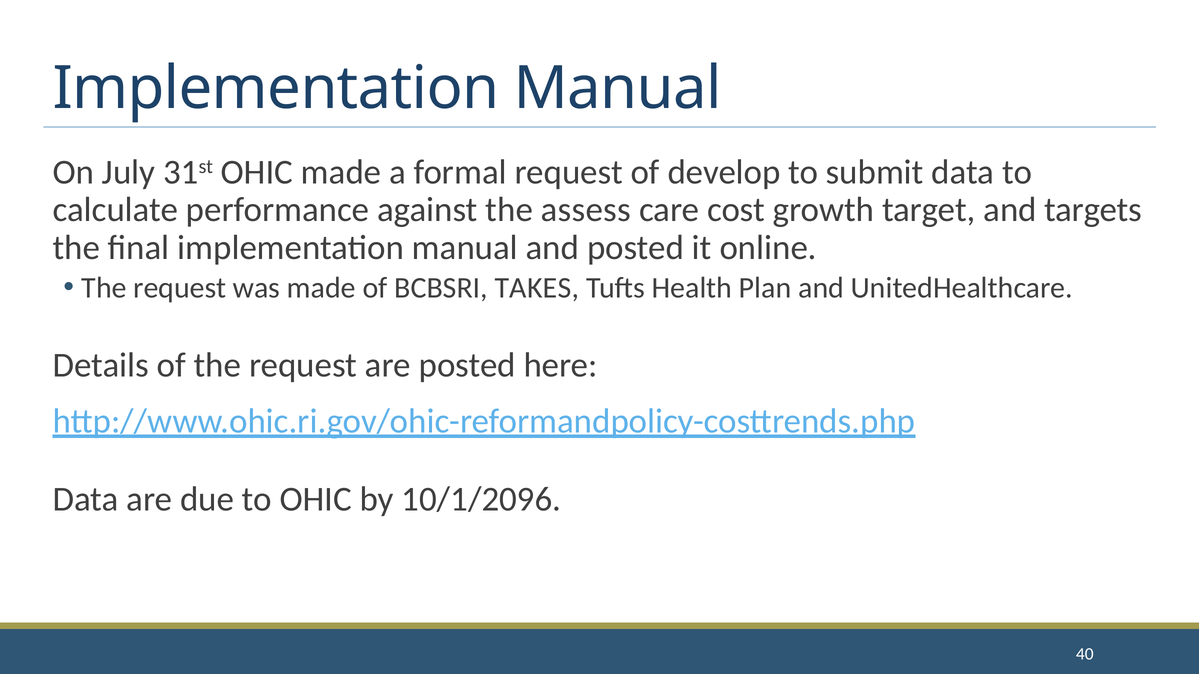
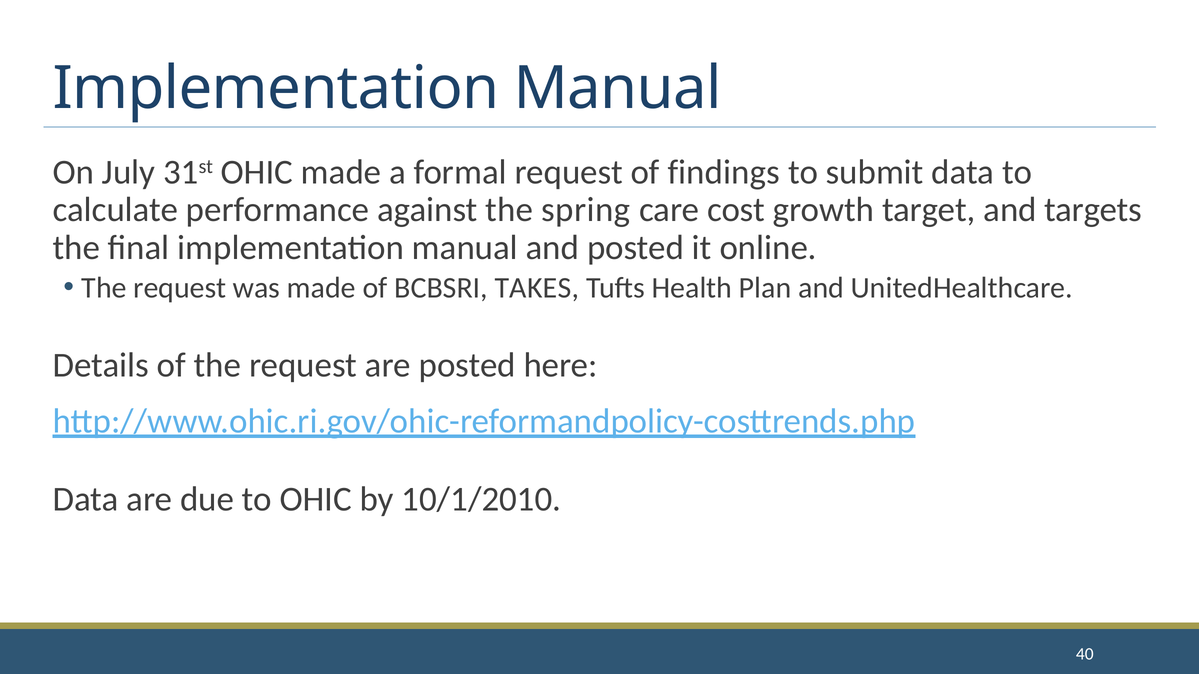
develop: develop -> findings (724, 172)
assess: assess -> spring (586, 210)
10/1/2096: 10/1/2096 -> 10/1/2010 (481, 500)
